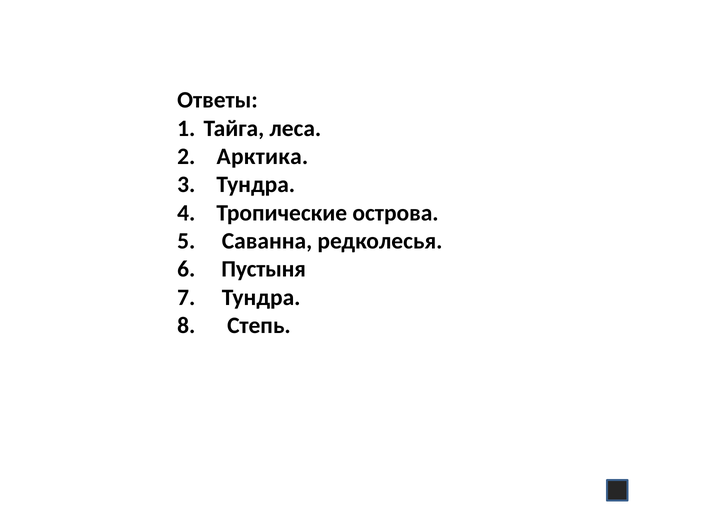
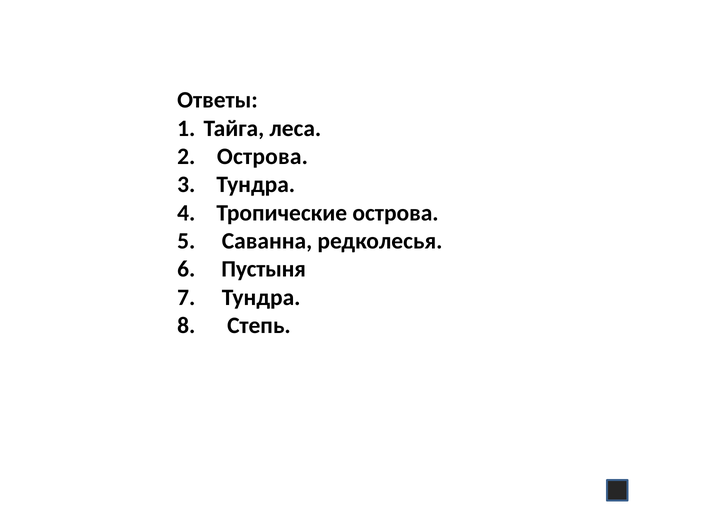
2 Арктика: Арктика -> Острова (262, 157)
